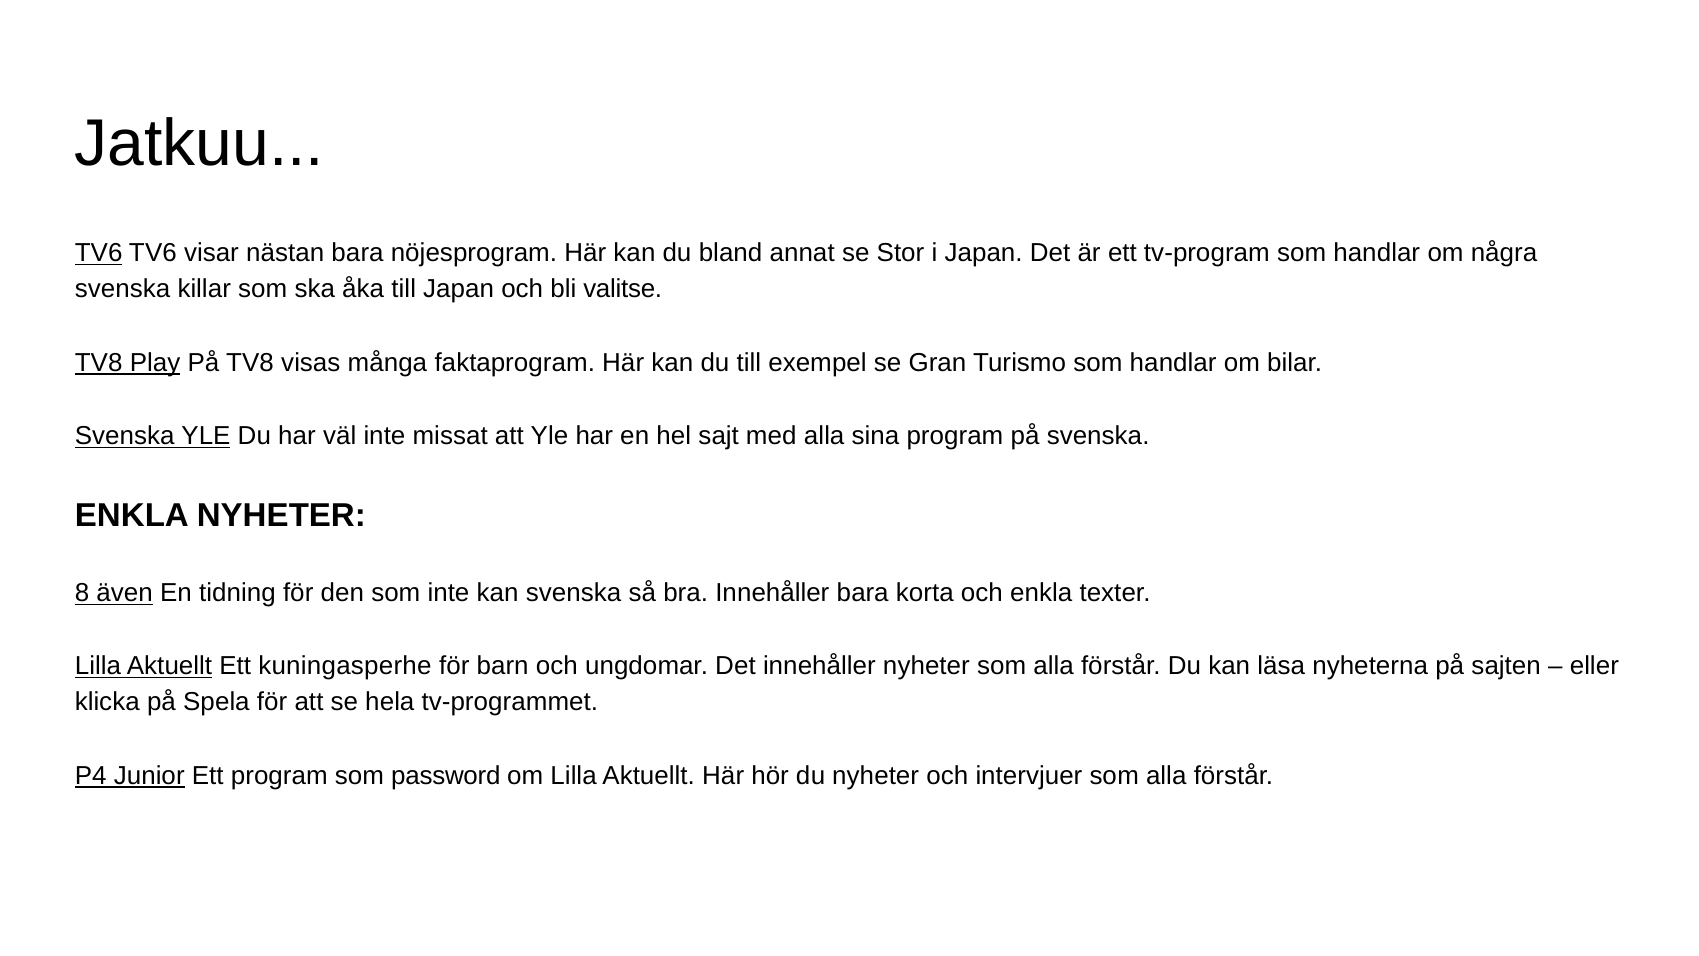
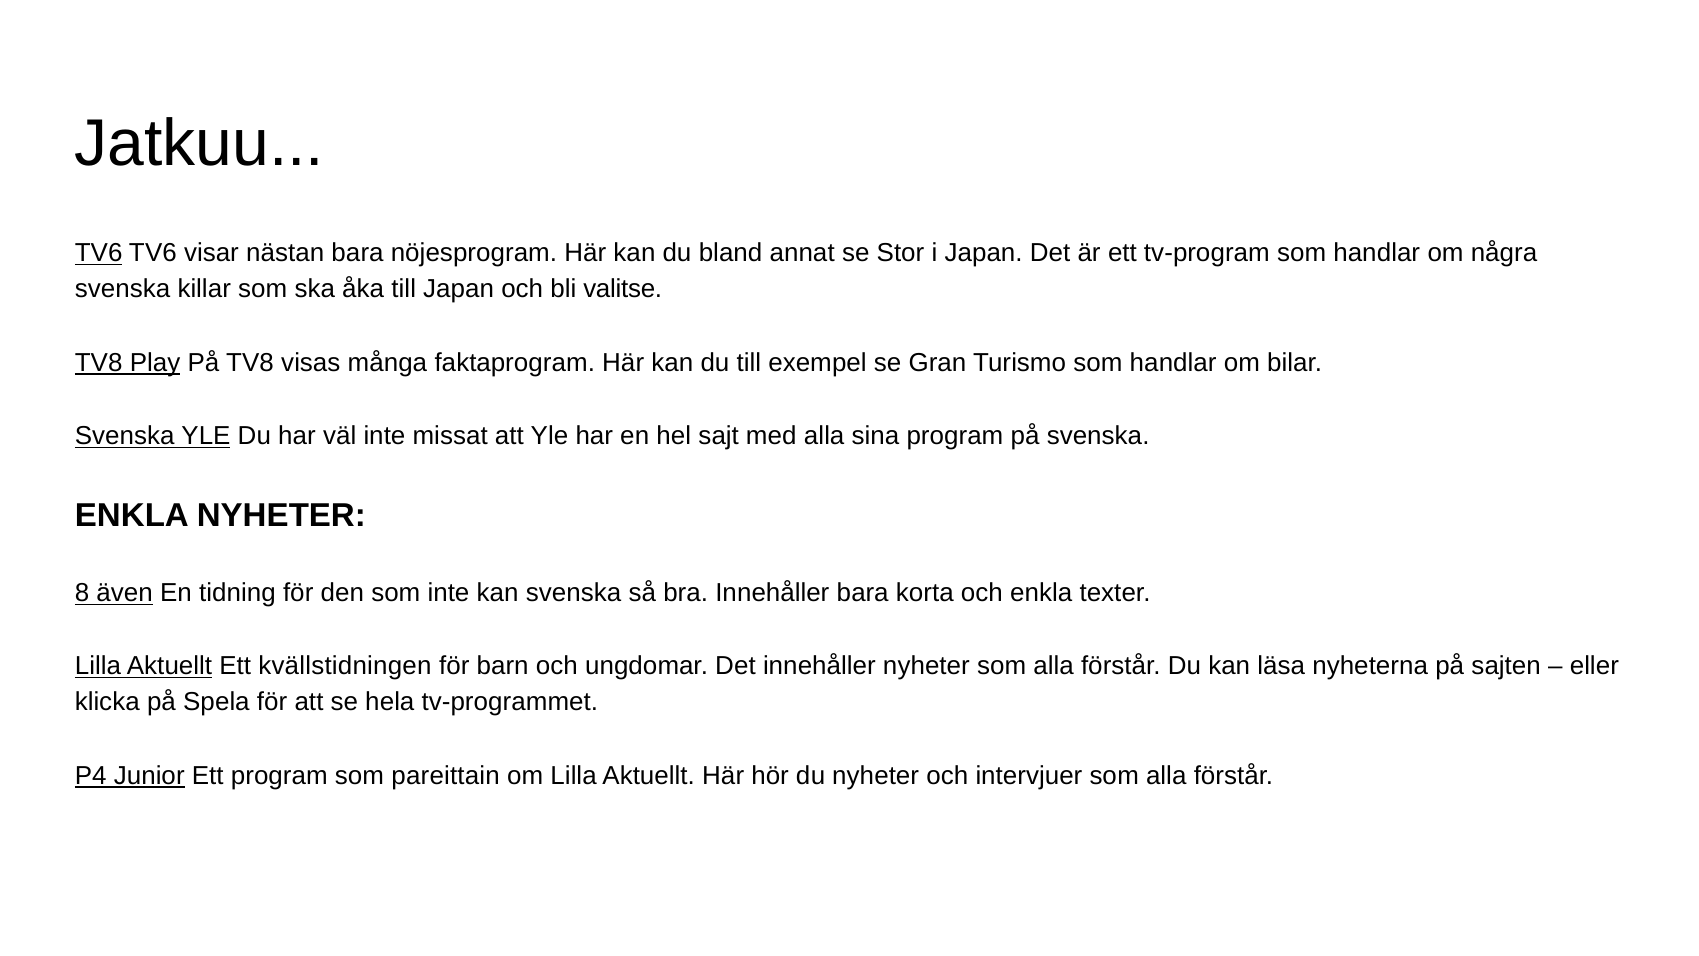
kuningasperhe: kuningasperhe -> kvällstidningen (345, 666)
password: password -> pareittain (446, 776)
